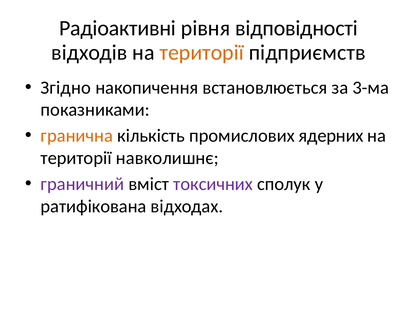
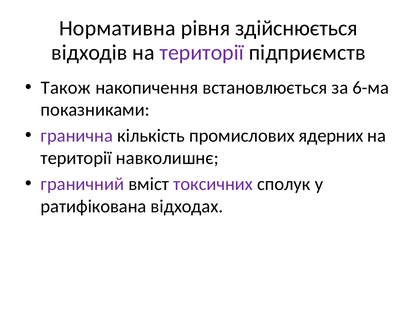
Радіоактивні: Радіоактивні -> Нормативна (117, 28)
відповідності: відповідності -> здійснюється (296, 28)
території colour: orange -> purple (202, 53)
Згідно: Згідно -> Також (66, 87)
3-ма: 3-ма -> 6-ма (371, 87)
гранична colour: orange -> purple (77, 136)
